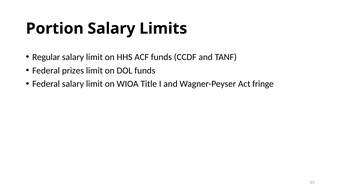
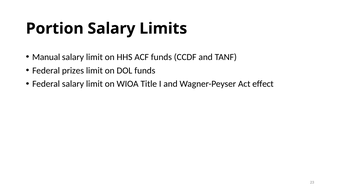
Regular: Regular -> Manual (46, 57)
fringe: fringe -> effect (263, 84)
